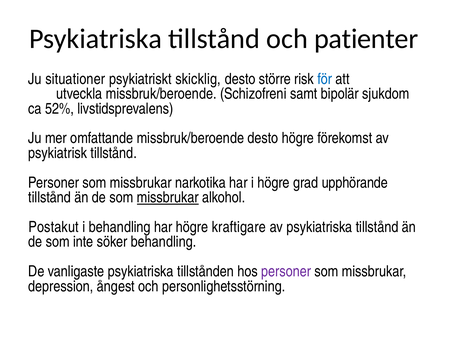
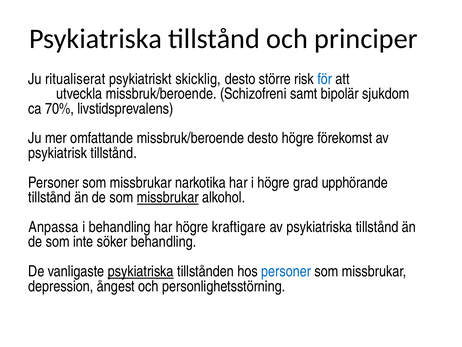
patienter: patienter -> principer (366, 39)
situationer: situationer -> ritualiserat (75, 79)
52%: 52% -> 70% (59, 108)
Postakut: Postakut -> Anpassa (54, 227)
psykiatriska underline: none -> present (141, 271)
personer colour: purple -> blue (286, 271)
